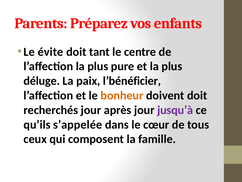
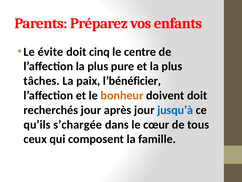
tant: tant -> cinq (99, 52)
déluge: déluge -> tâches (42, 81)
jusqu’à colour: purple -> blue (175, 110)
s’appelée: s’appelée -> s’chargée (78, 124)
